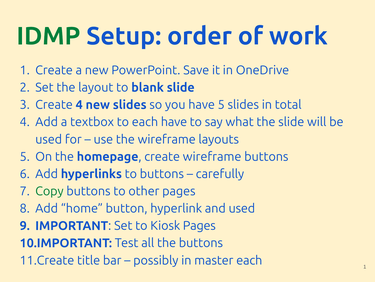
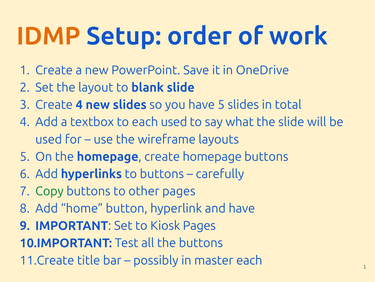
IDMP colour: green -> orange (48, 36)
each have: have -> used (174, 122)
create wireframe: wireframe -> homepage (212, 156)
and used: used -> have (242, 208)
